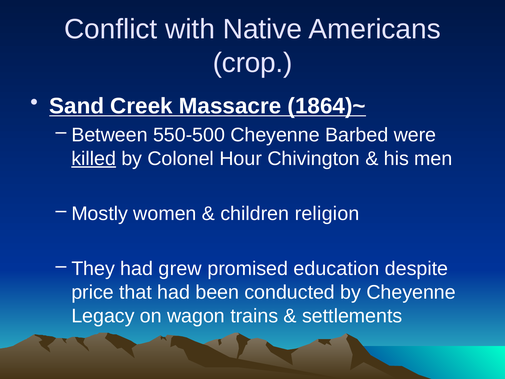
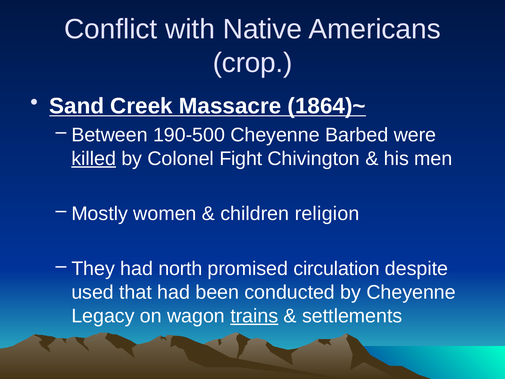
550-500: 550-500 -> 190-500 (189, 135)
Hour: Hour -> Fight (241, 159)
grew: grew -> north (180, 269)
education: education -> circulation (337, 269)
price: price -> used (93, 292)
trains underline: none -> present (254, 316)
